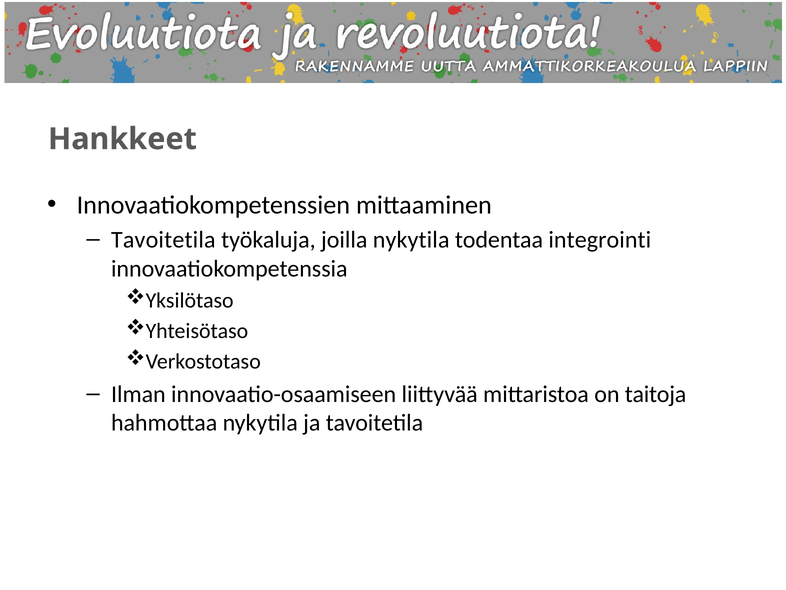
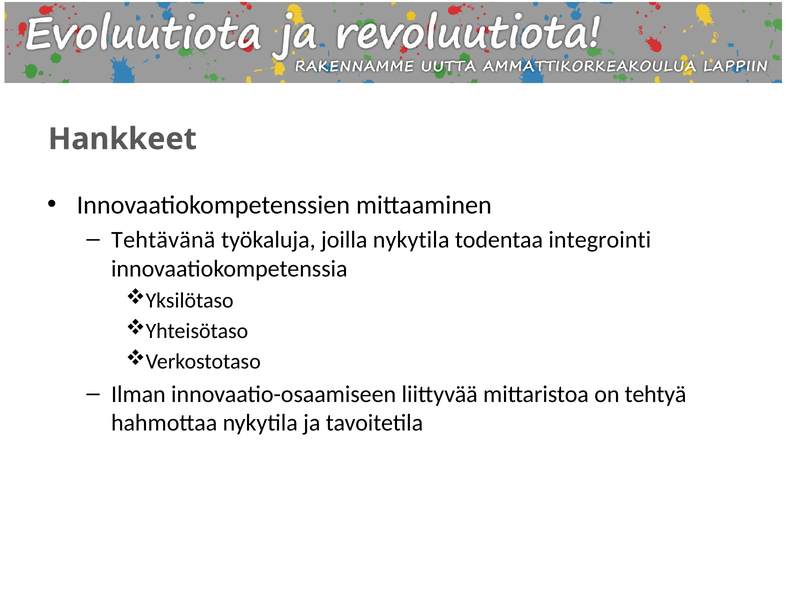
Tavoitetila: Tavoitetila -> Tehtävänä (163, 240)
taitoja: taitoja -> tehtyä (656, 394)
